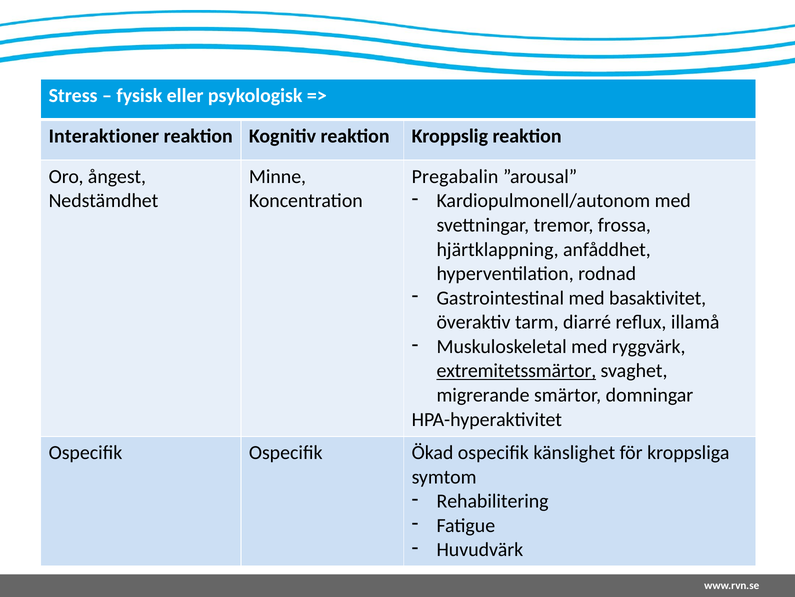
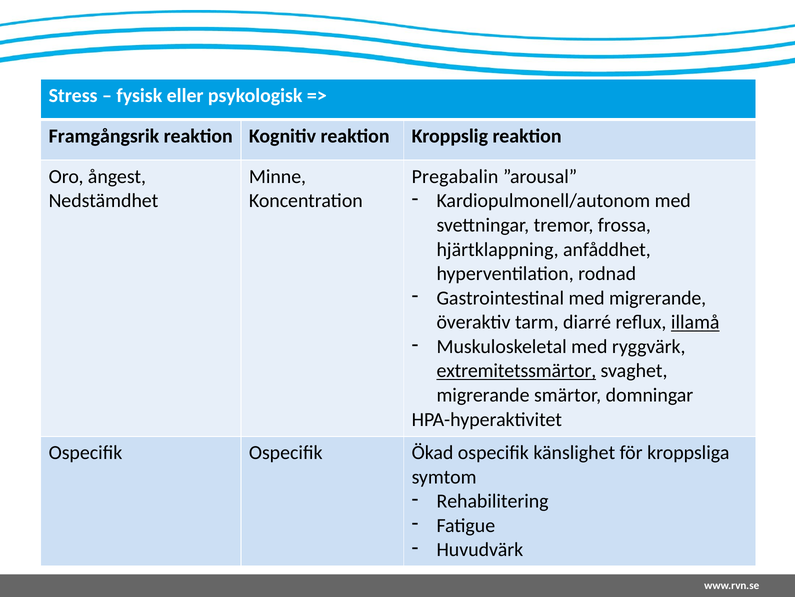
Interaktioner: Interaktioner -> Framgångsrik (104, 136)
med basaktivitet: basaktivitet -> migrerande (658, 298)
illamå underline: none -> present (695, 322)
